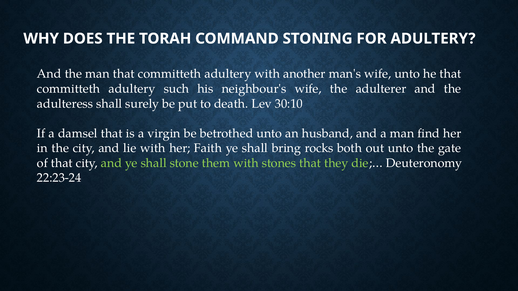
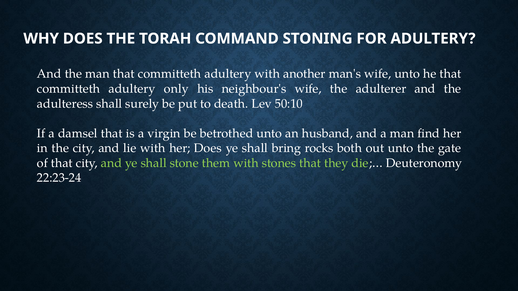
such: such -> only (176, 89)
30:10: 30:10 -> 50:10 (289, 104)
her Faith: Faith -> Does (208, 148)
